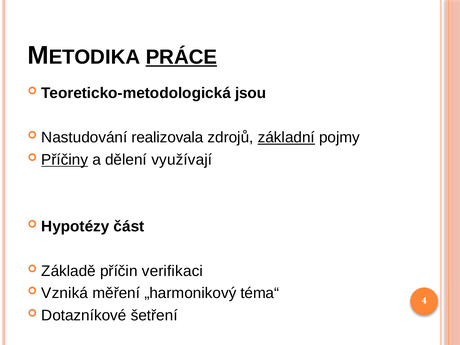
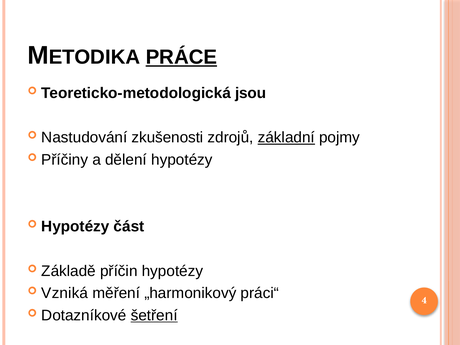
realizovala: realizovala -> zkušenosti (167, 138)
Příčiny underline: present -> none (65, 160)
dělení využívají: využívají -> hypotézy (182, 160)
příčin verifikaci: verifikaci -> hypotézy (172, 271)
téma“: téma“ -> práci“ (260, 293)
šetření underline: none -> present (154, 315)
